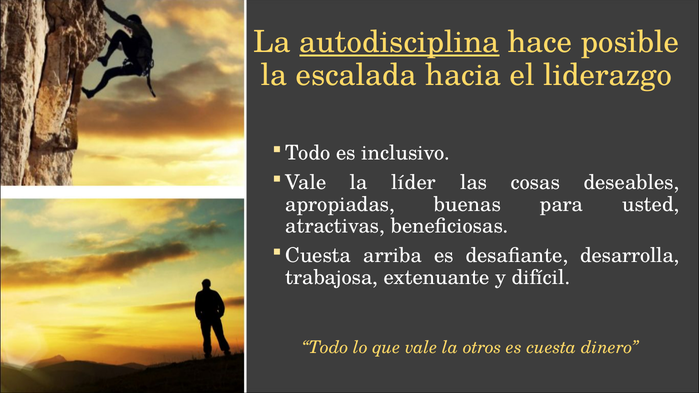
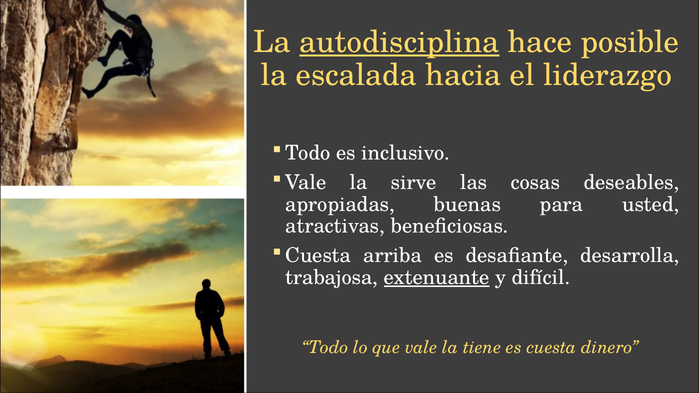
líder: líder -> sirve (414, 182)
extenuante underline: none -> present (437, 278)
otros: otros -> tiene (482, 348)
